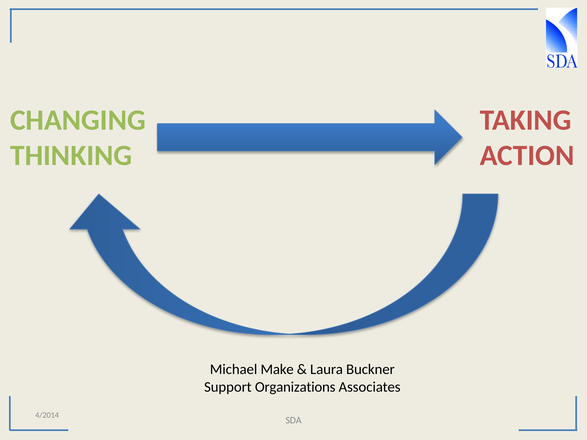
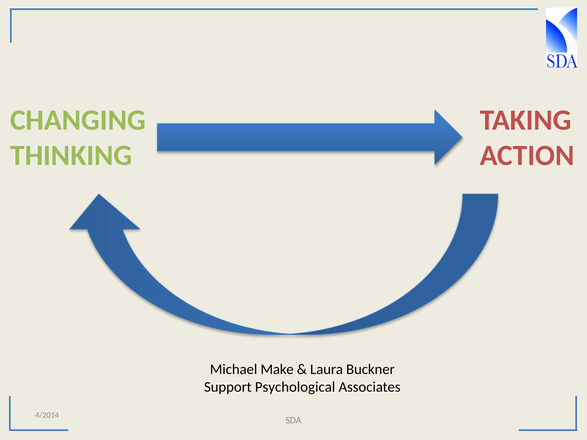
Organizations: Organizations -> Psychological (295, 387)
